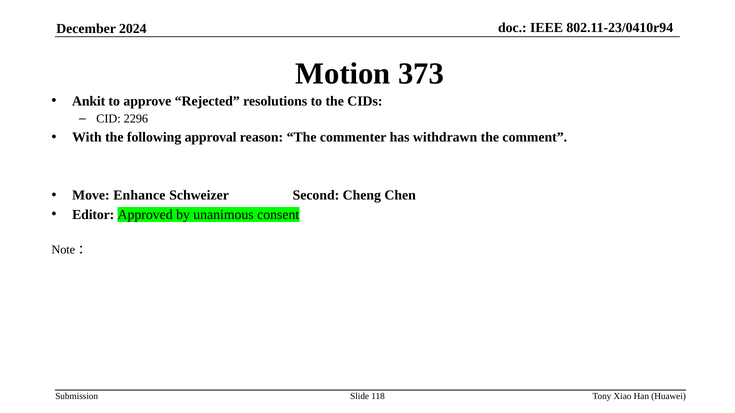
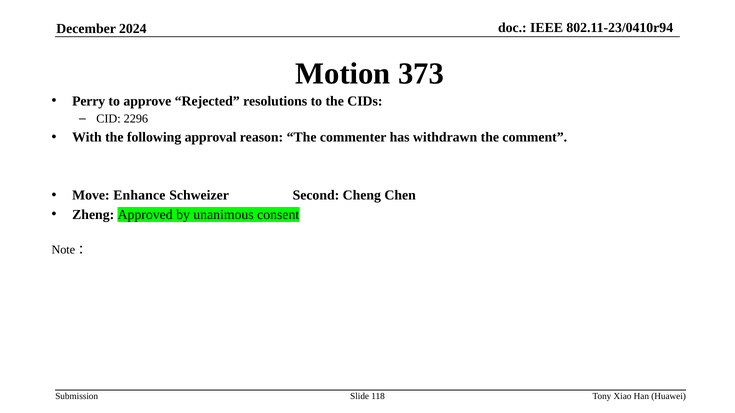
Ankit: Ankit -> Perry (89, 101)
Editor: Editor -> Zheng (93, 215)
